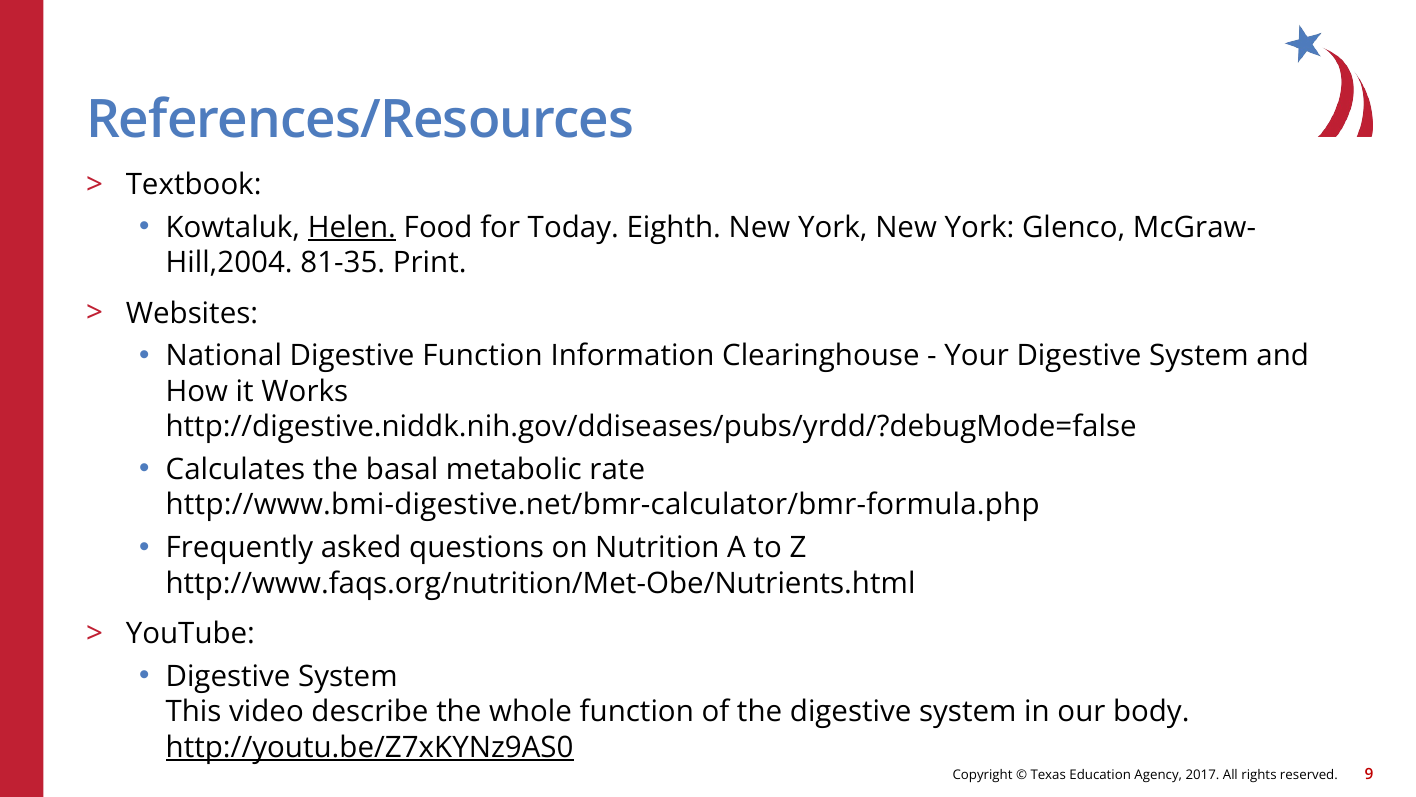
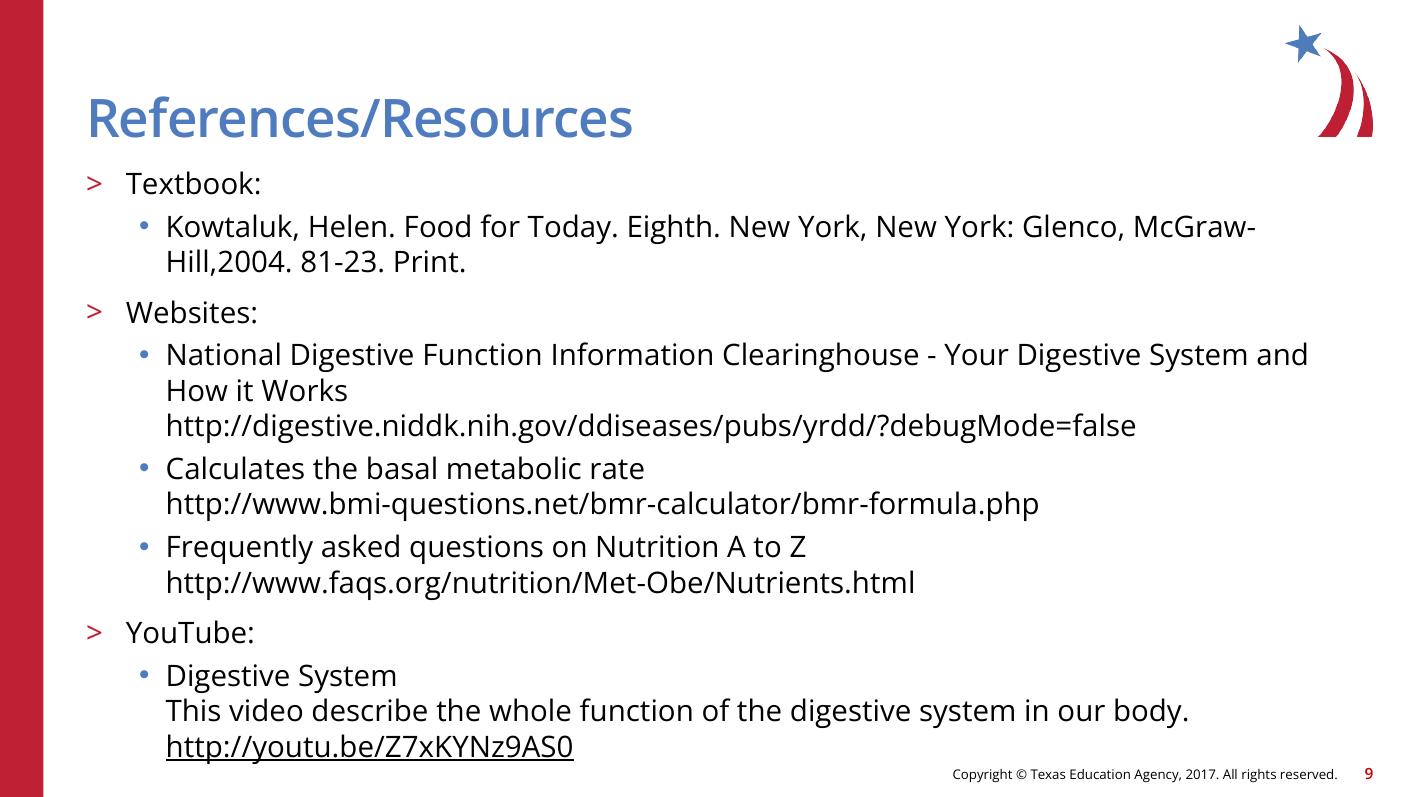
Helen underline: present -> none (352, 228)
81-35: 81-35 -> 81-23 (343, 263)
http://www.bmi-digestive.net/bmr-calculator/bmr-formula.php: http://www.bmi-digestive.net/bmr-calculator/bmr-formula.php -> http://www.bmi-questions.net/bmr-calculator/bmr-formula.php (603, 505)
